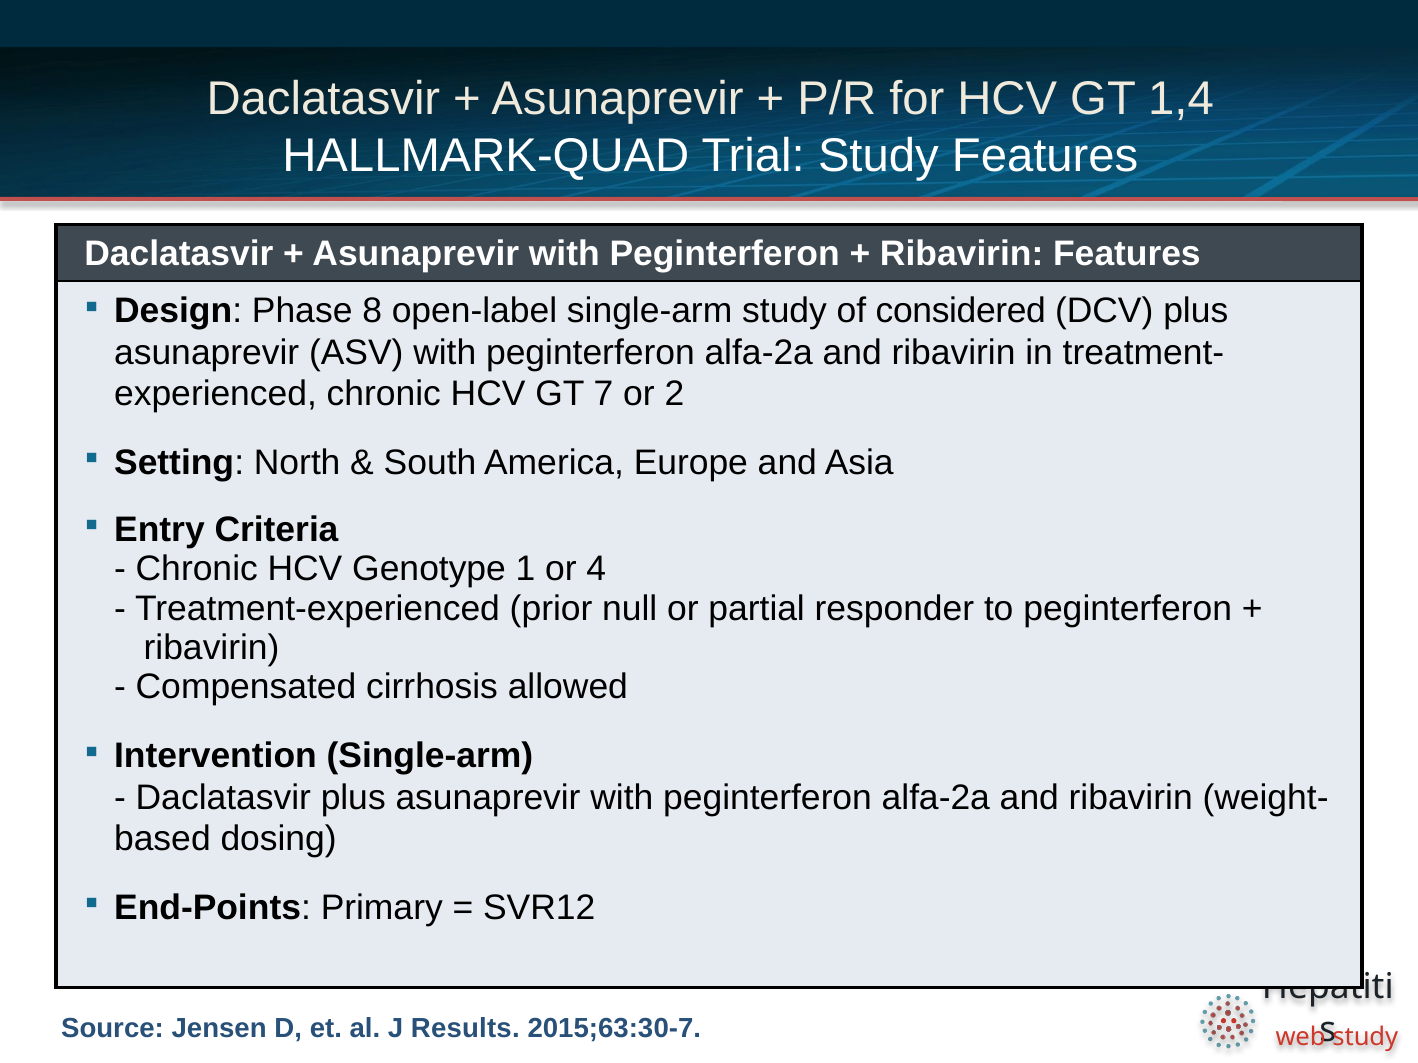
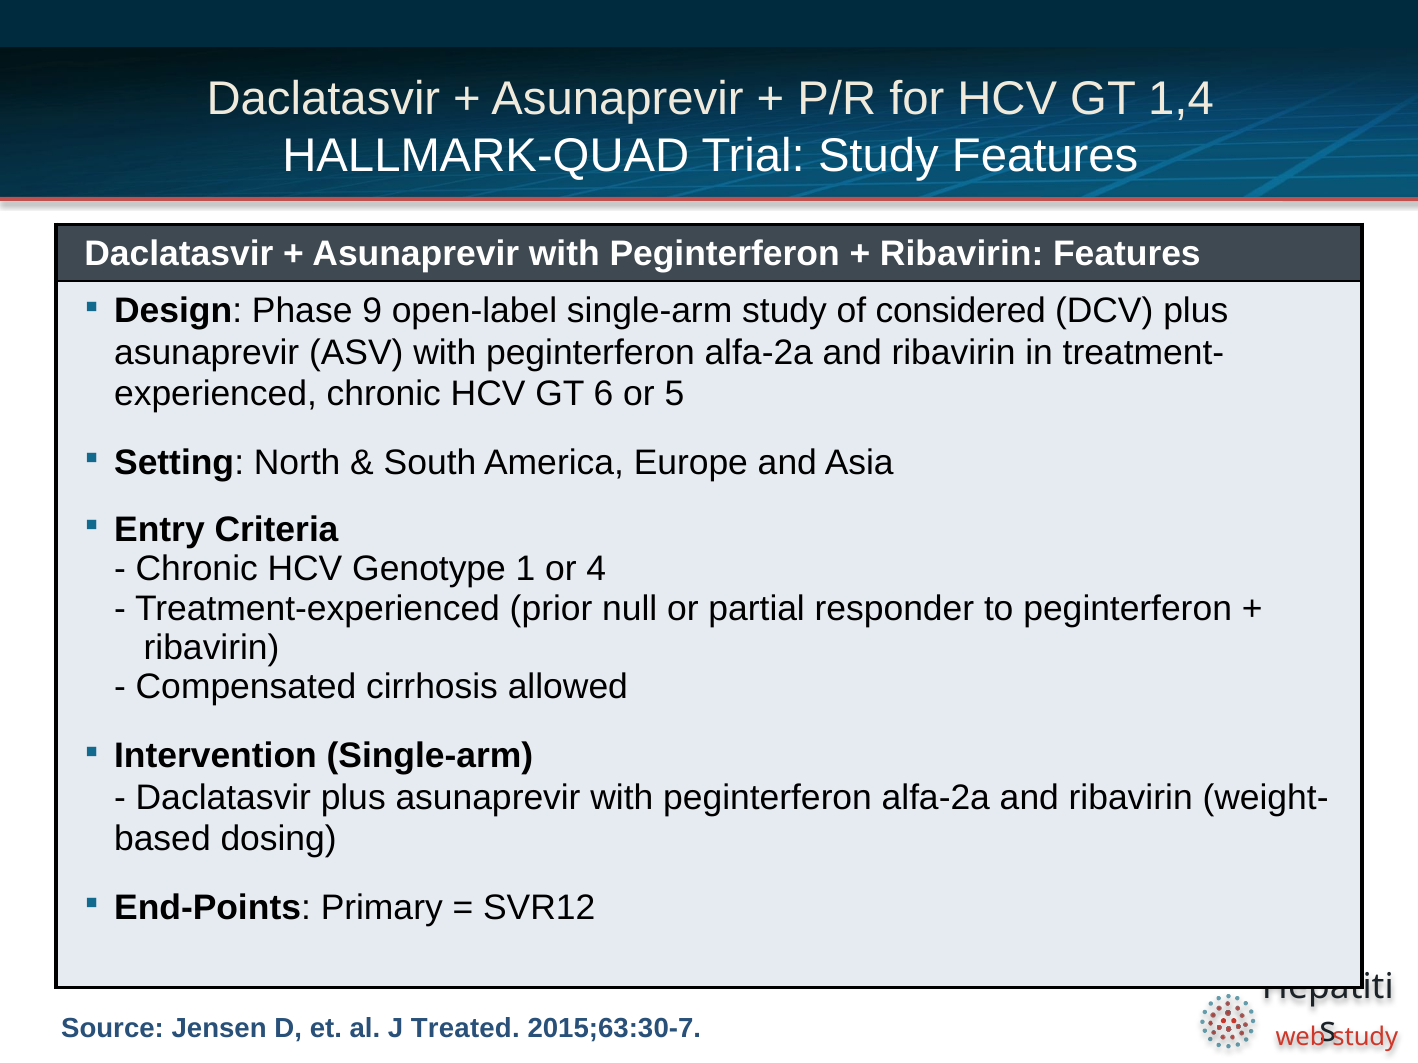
8: 8 -> 9 (372, 311)
7: 7 -> 6 (604, 394)
2: 2 -> 5 (674, 394)
Results: Results -> Treated (465, 1029)
